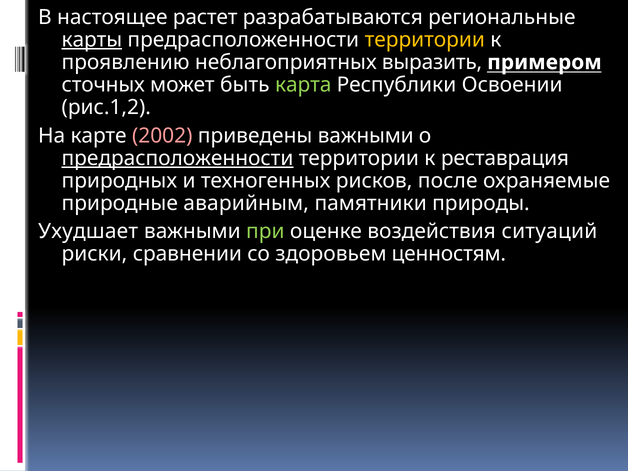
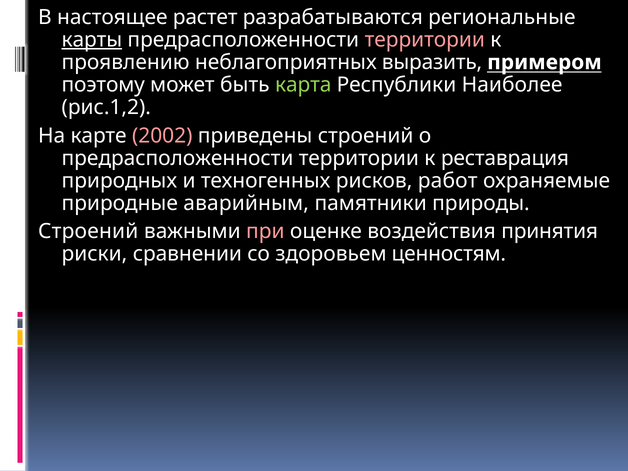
территории colour: yellow -> pink (425, 40)
сточных: сточных -> поэтому (103, 85)
Освоении: Освоении -> Наиболее (512, 85)
приведены важными: важными -> строений (366, 136)
предрасположенности underline: present -> none (178, 158)
после: после -> работ (448, 181)
Ухудшает: Ухудшает -> Строений (88, 231)
при colour: light green -> pink (265, 231)
ситуаций: ситуаций -> принятия (550, 231)
